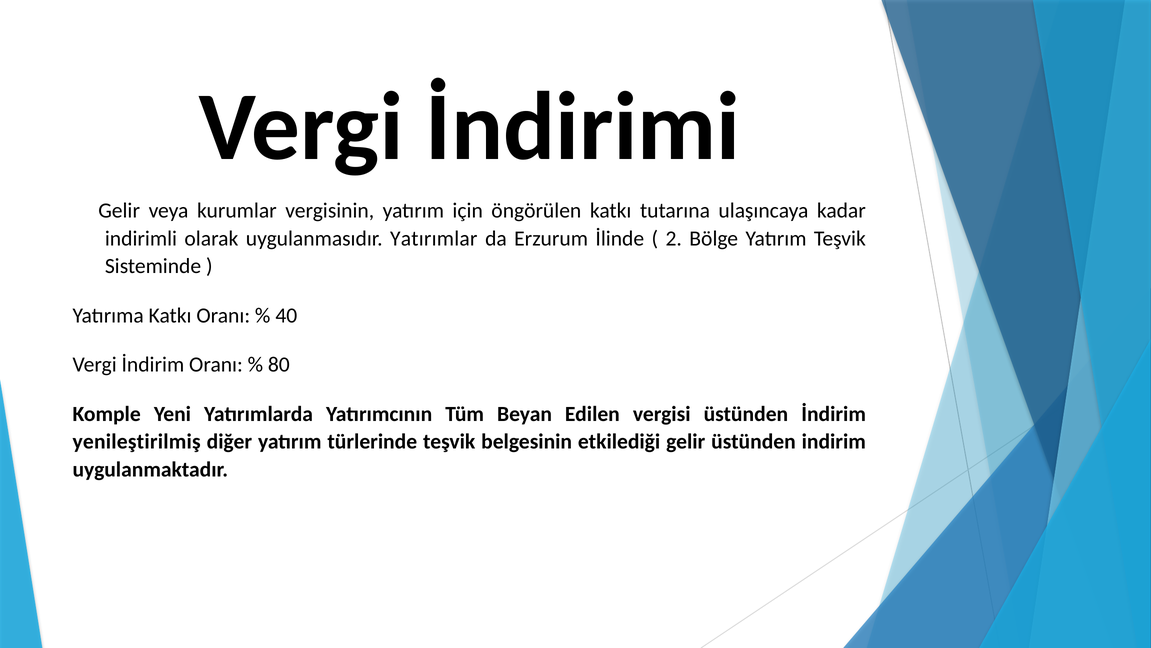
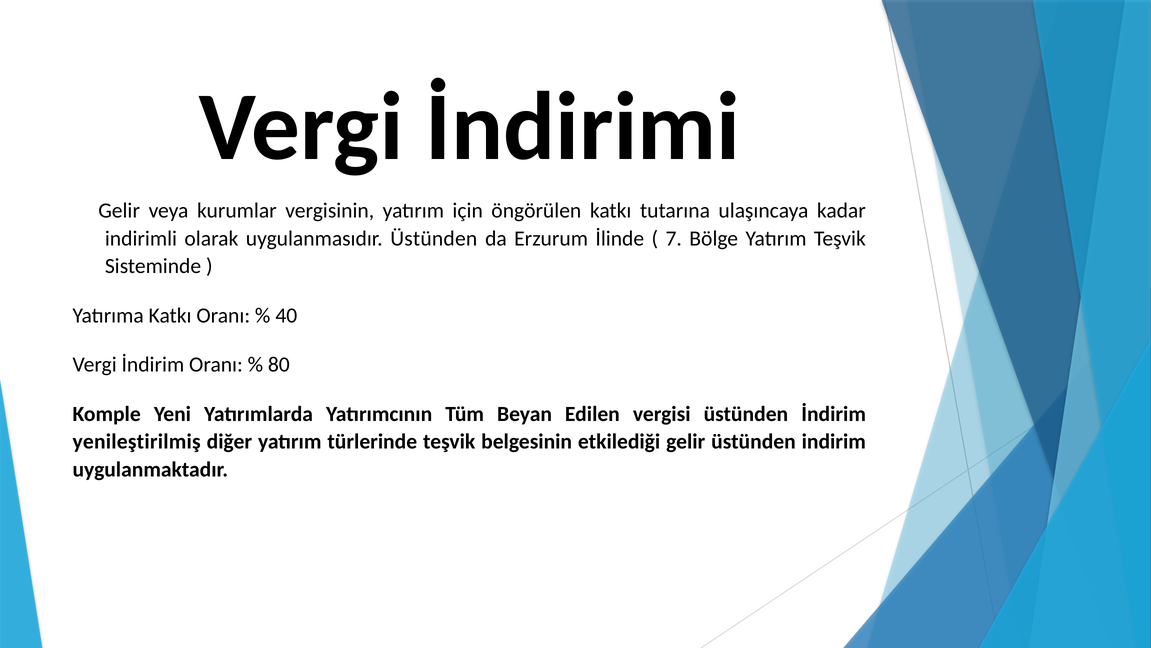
uygulanmasıdır Yatırımlar: Yatırımlar -> Üstünden (434, 238)
2: 2 -> 7 (674, 238)
